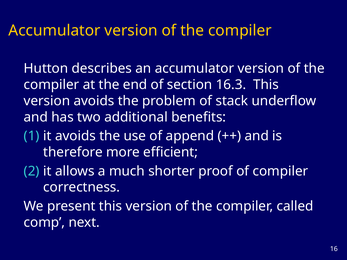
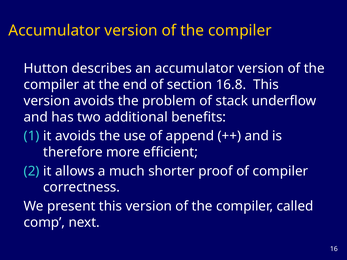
16.3: 16.3 -> 16.8 (231, 85)
